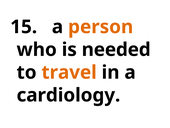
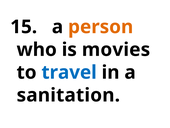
needed: needed -> movies (116, 49)
travel colour: orange -> blue (69, 72)
cardiology: cardiology -> sanitation (68, 95)
